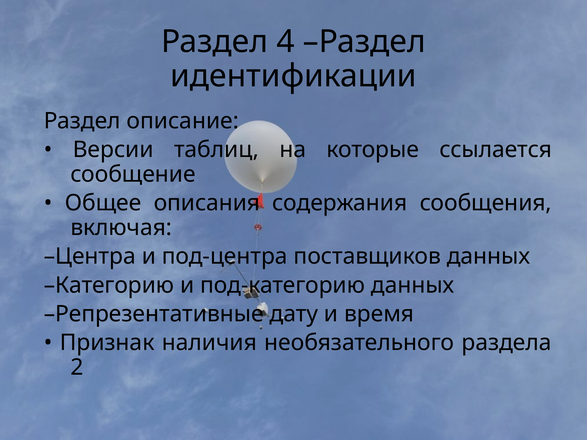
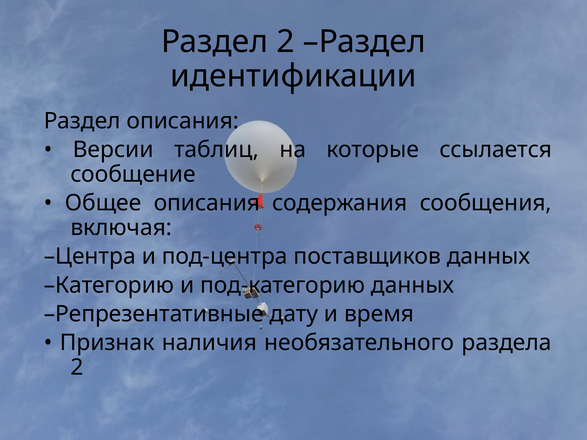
Раздел 4: 4 -> 2 (285, 42)
Раздел описание: описание -> описания (183, 121)
